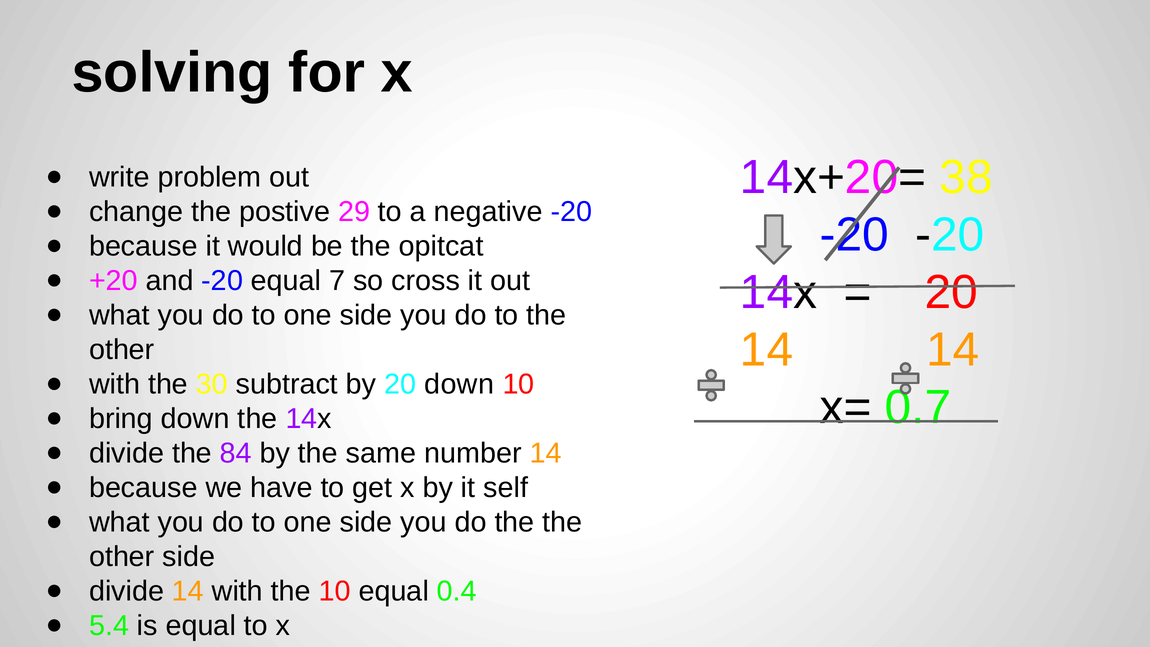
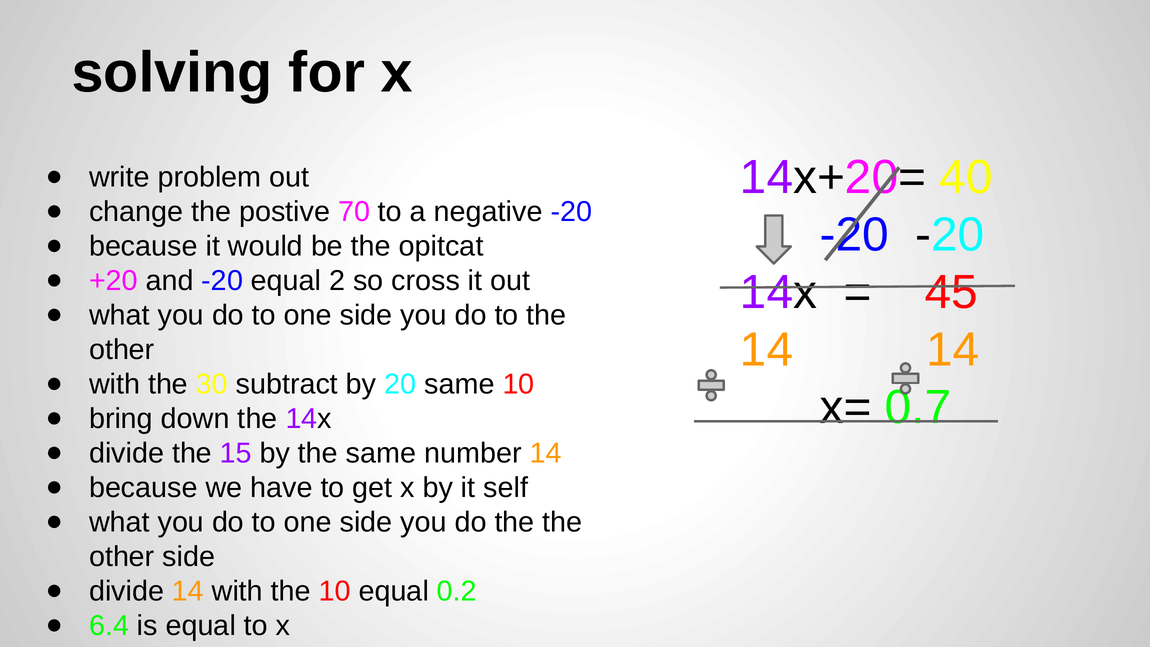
38: 38 -> 40 (966, 177)
29: 29 -> 70 (354, 212)
7: 7 -> 2 (337, 281)
20: 20 -> 45 (951, 292)
20 down: down -> same (459, 384)
84: 84 -> 15 (236, 453)
0.4: 0.4 -> 0.2 (457, 591)
5.4: 5.4 -> 6.4 (109, 626)
